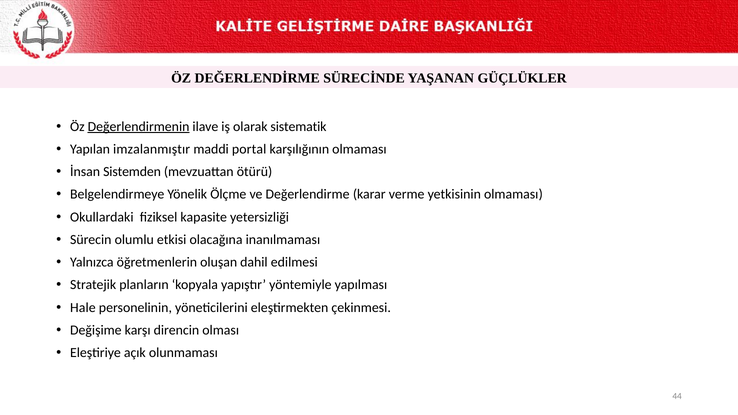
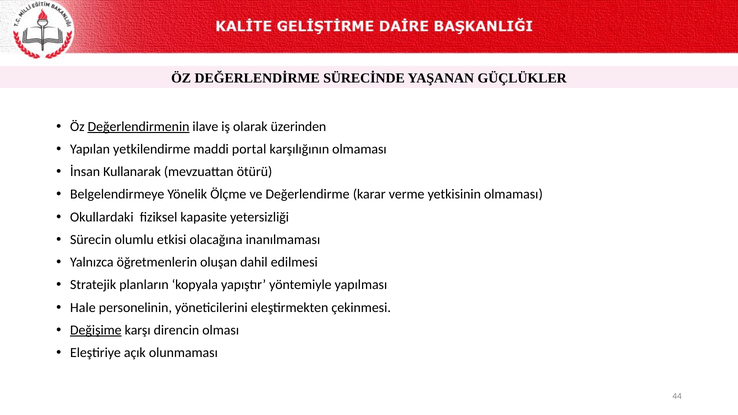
sistematik: sistematik -> üzerinden (298, 127)
imzalanmıştır: imzalanmıştır -> yetkilendirme (152, 149)
Sistemden: Sistemden -> Kullanarak (132, 172)
Değişime underline: none -> present (96, 330)
